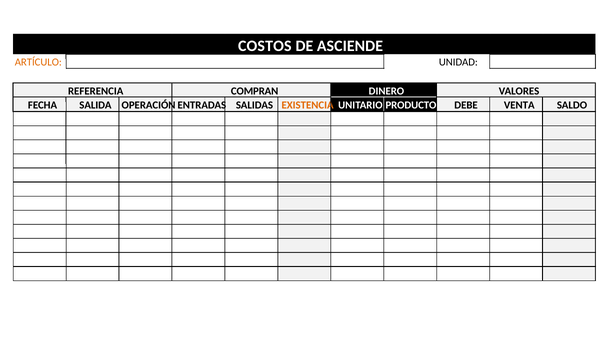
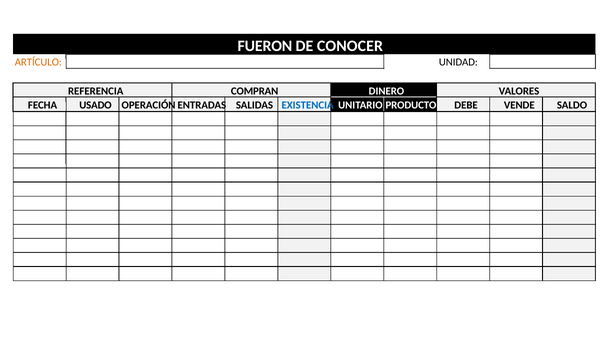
COSTOS: COSTOS -> FUERON (265, 46)
ASCIENDE: ASCIENDE -> CONOCER (350, 46)
SALIDA: SALIDA -> USADO (95, 105)
EXISTENCIA colour: orange -> blue (308, 105)
VENTA: VENTA -> VENDE (519, 105)
